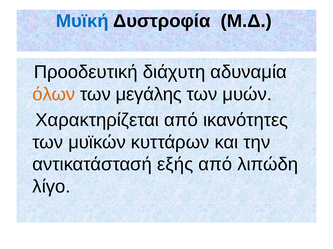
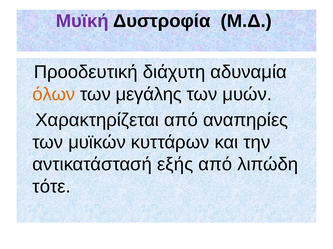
Μυϊκή colour: blue -> purple (82, 21)
ικανότητες: ικανότητες -> αναπηρίες (246, 120)
λίγο: λίγο -> τότε (52, 187)
